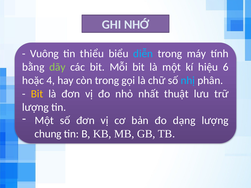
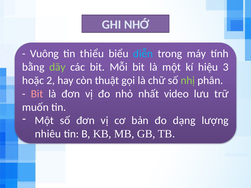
6: 6 -> 3 (226, 67)
4: 4 -> 2 (51, 81)
còn trong: trong -> thuật (107, 81)
nhị colour: light blue -> light green (188, 81)
Bit colour: yellow -> pink (37, 94)
thuật: thuật -> video (176, 94)
lượng: lượng -> muốn (35, 107)
chung: chung -> nhiêu (48, 134)
